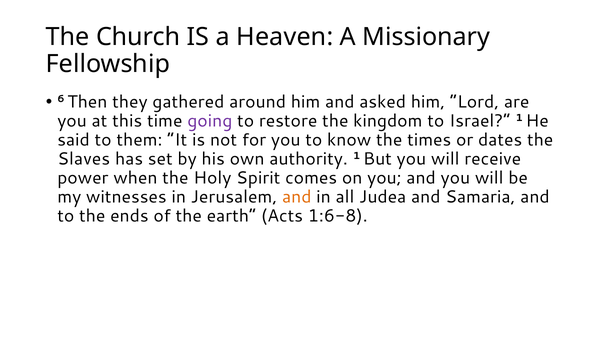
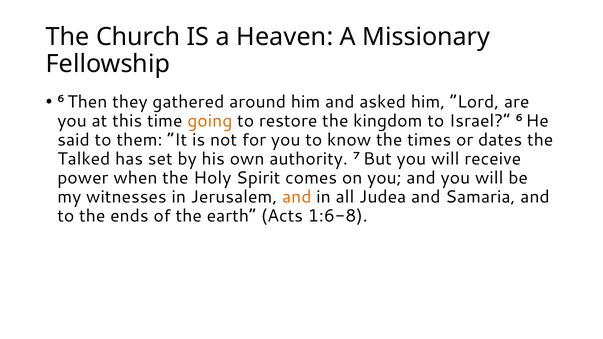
going colour: purple -> orange (210, 121)
Israel 1: 1 -> 6 (519, 118)
Slaves: Slaves -> Talked (84, 159)
authority 1: 1 -> 7 (357, 156)
